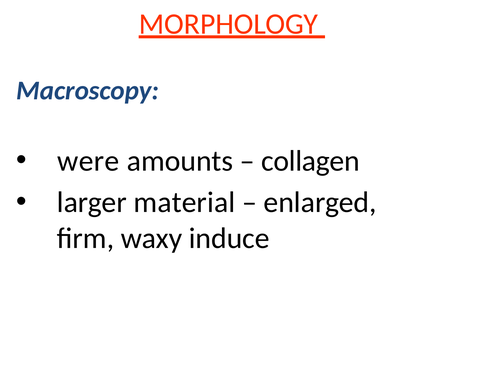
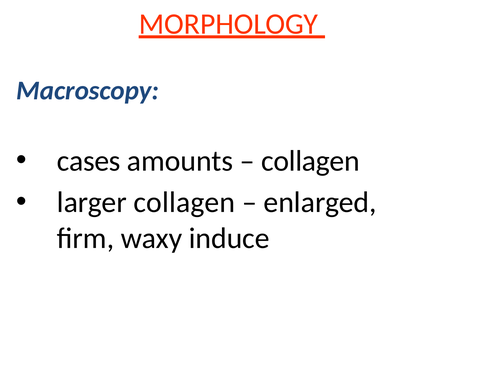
were: were -> cases (89, 161)
larger material: material -> collagen (184, 203)
